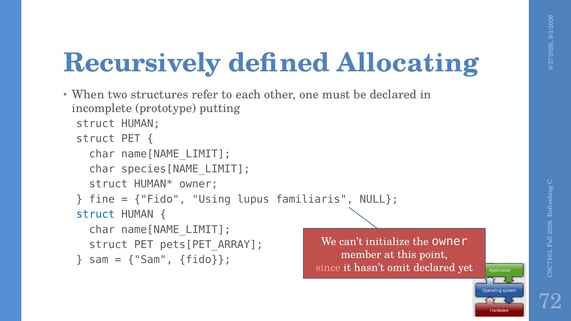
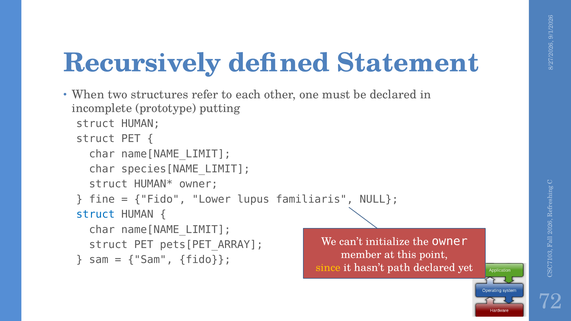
Allocating: Allocating -> Statement (408, 63)
Using: Using -> Lower (211, 199)
since colour: pink -> yellow (328, 268)
omit: omit -> path (399, 268)
